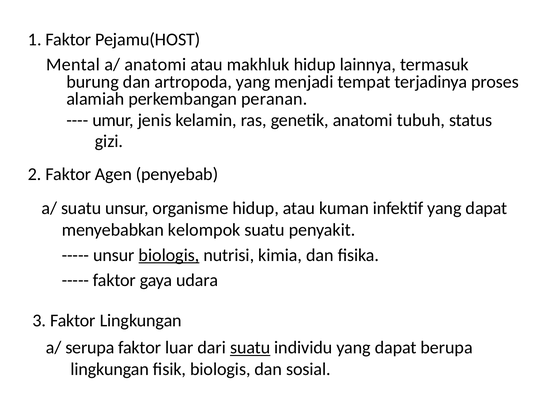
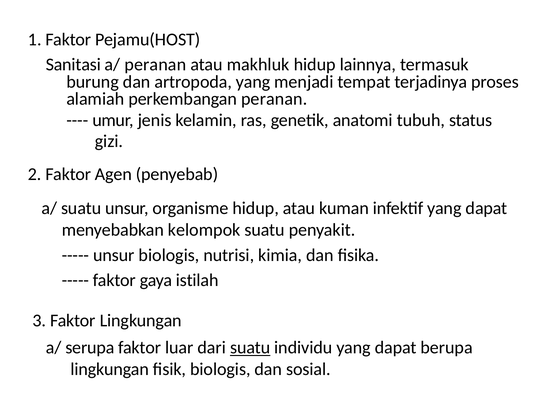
Mental: Mental -> Sanitasi (73, 65)
a/ anatomi: anatomi -> peranan (155, 65)
biologis underline: present -> none (169, 255)
udara: udara -> istilah (197, 281)
